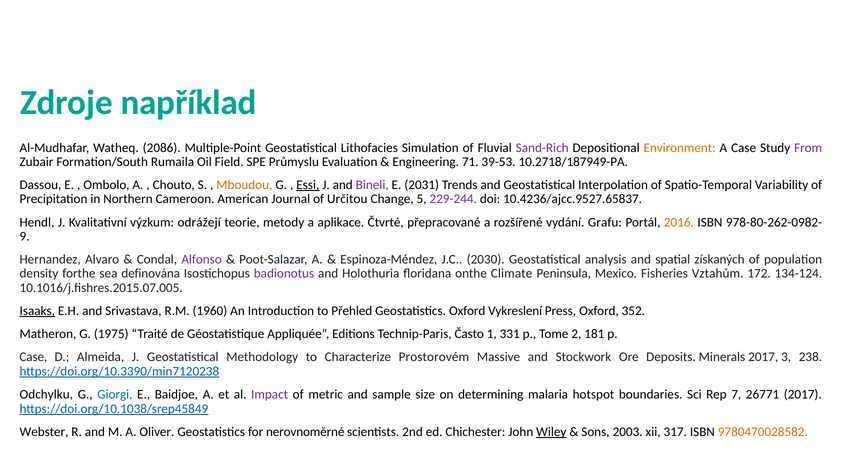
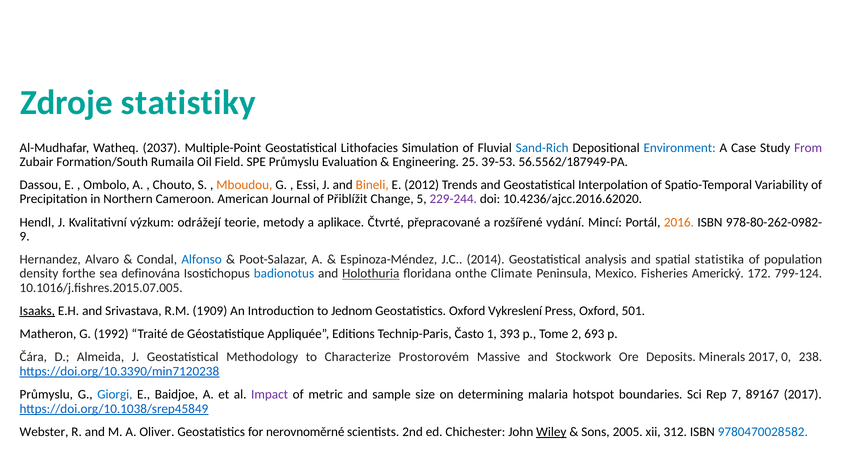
například: například -> statistiky (188, 103)
2086: 2086 -> 2037 (162, 148)
Sand-Rich colour: purple -> blue (542, 148)
Environment colour: orange -> blue (680, 148)
71: 71 -> 25 (470, 162)
10.2718/187949-PA: 10.2718/187949-PA -> 56.5562/187949-PA (573, 162)
Essi underline: present -> none (308, 185)
Bineli colour: purple -> orange (372, 185)
2031: 2031 -> 2012 (422, 185)
Určitou: Určitou -> Přiblížit (347, 199)
10.4236/ajcc.9527.65837: 10.4236/ajcc.9527.65837 -> 10.4236/ajcc.2016.62020 (573, 199)
Grafu: Grafu -> Mincí (605, 222)
Alfonso colour: purple -> blue (202, 260)
2030: 2030 -> 2014 (486, 260)
získaných: získaných -> statistika (719, 260)
badionotus colour: purple -> blue (284, 274)
Holothuria underline: none -> present (371, 274)
Vztahům: Vztahům -> Americký (718, 274)
134-124: 134-124 -> 799-124 (798, 274)
1960: 1960 -> 1909 (210, 311)
Přehled: Přehled -> Jednom (352, 311)
352: 352 -> 501 (633, 311)
1975: 1975 -> 1992 (111, 334)
331: 331 -> 393 (510, 334)
181: 181 -> 693 (594, 334)
Case: Case -> Čára (33, 357)
3: 3 -> 0 (786, 357)
Odchylku: Odchylku -> Průmyslu (46, 395)
26771: 26771 -> 89167 (763, 395)
2003: 2003 -> 2005 (628, 432)
317: 317 -> 312 (675, 432)
9780470028582 colour: orange -> blue (763, 432)
